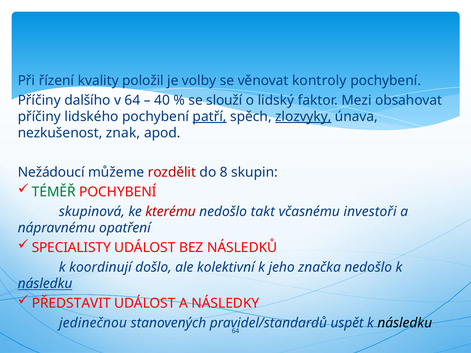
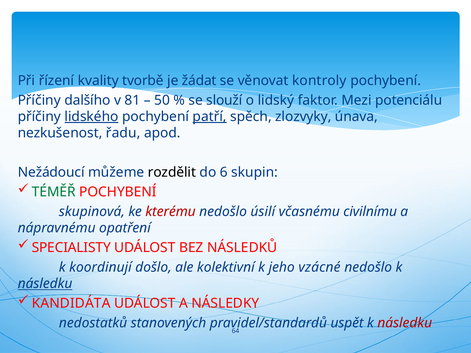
položil: položil -> tvorbě (143, 81)
volby: volby -> žádat (199, 81)
v 64: 64 -> 81 (132, 100)
40: 40 -> 50 (162, 100)
obsahovat: obsahovat -> potenciálu (409, 100)
lidského underline: none -> present (92, 117)
zlozvyky underline: present -> none (303, 117)
znak: znak -> řadu (123, 133)
rozdělit colour: red -> black (172, 172)
8: 8 -> 6 (224, 172)
takt: takt -> úsilí (263, 212)
investoři: investoři -> civilnímu (370, 212)
značka: značka -> vzácné (319, 267)
PŘEDSTAVIT: PŘEDSTAVIT -> KANDIDÁTA (71, 304)
jedinečnou: jedinečnou -> nedostatků (93, 323)
následku colour: black -> red (405, 323)
